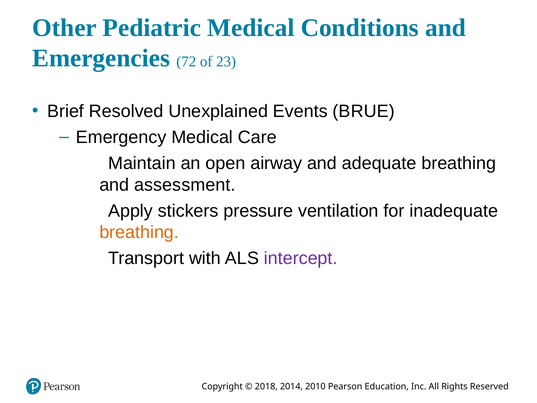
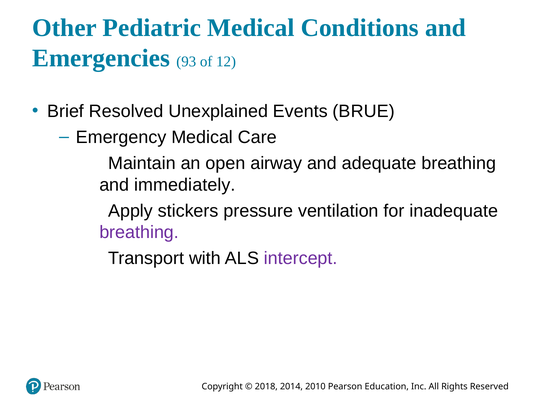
72: 72 -> 93 (186, 62)
23: 23 -> 12 (226, 62)
assessment: assessment -> immediately (185, 185)
breathing colour: orange -> purple (139, 232)
